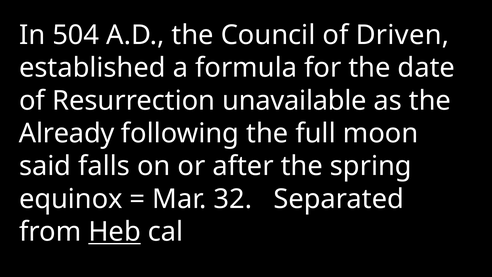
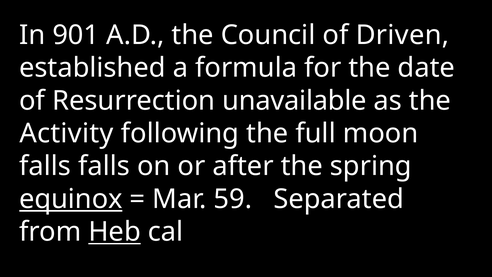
504: 504 -> 901 (76, 35)
Already: Already -> Activity (66, 133)
said: said -> falls (45, 166)
equinox underline: none -> present (71, 199)
32: 32 -> 59 (233, 199)
